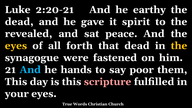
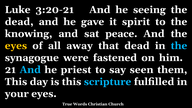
2:20-21: 2:20-21 -> 3:20-21 (55, 10)
earthy: earthy -> seeing (149, 10)
revealed: revealed -> knowing (29, 34)
forth: forth -> away (79, 46)
the colour: yellow -> light blue (179, 46)
hands: hands -> priest (76, 70)
poor: poor -> seen (142, 70)
scripture colour: pink -> light blue (108, 82)
